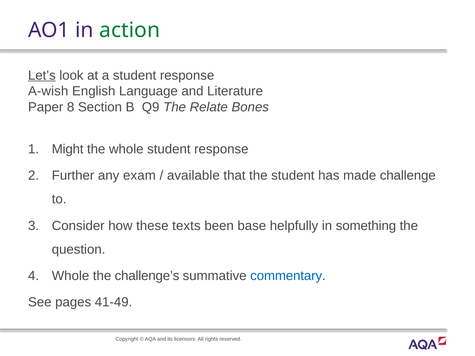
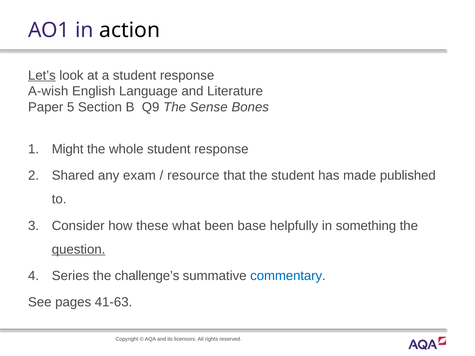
action colour: green -> black (130, 30)
8: 8 -> 5 (71, 107)
Relate: Relate -> Sense (209, 107)
Further: Further -> Shared (73, 176)
available: available -> resource (193, 176)
challenge: challenge -> published (408, 176)
texts: texts -> what (186, 226)
question underline: none -> present (79, 250)
Whole: Whole -> Series (70, 276)
41-49: 41-49 -> 41-63 (114, 302)
